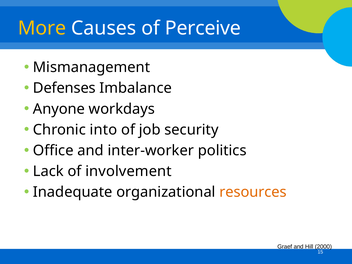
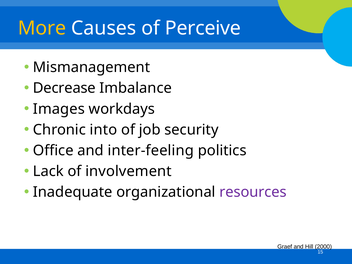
Defenses: Defenses -> Decrease (64, 88)
Anyone: Anyone -> Images (59, 109)
inter-worker: inter-worker -> inter-feeling (151, 151)
resources colour: orange -> purple (253, 192)
